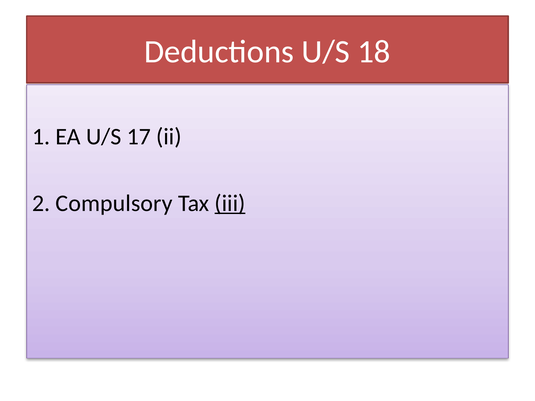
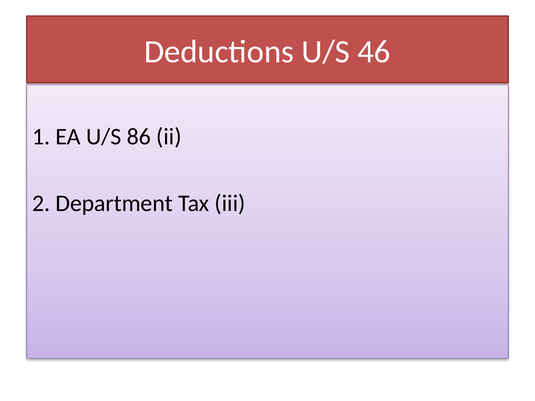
18: 18 -> 46 (374, 52)
17: 17 -> 86 (139, 137)
Compulsory: Compulsory -> Department (114, 203)
iii underline: present -> none (230, 203)
